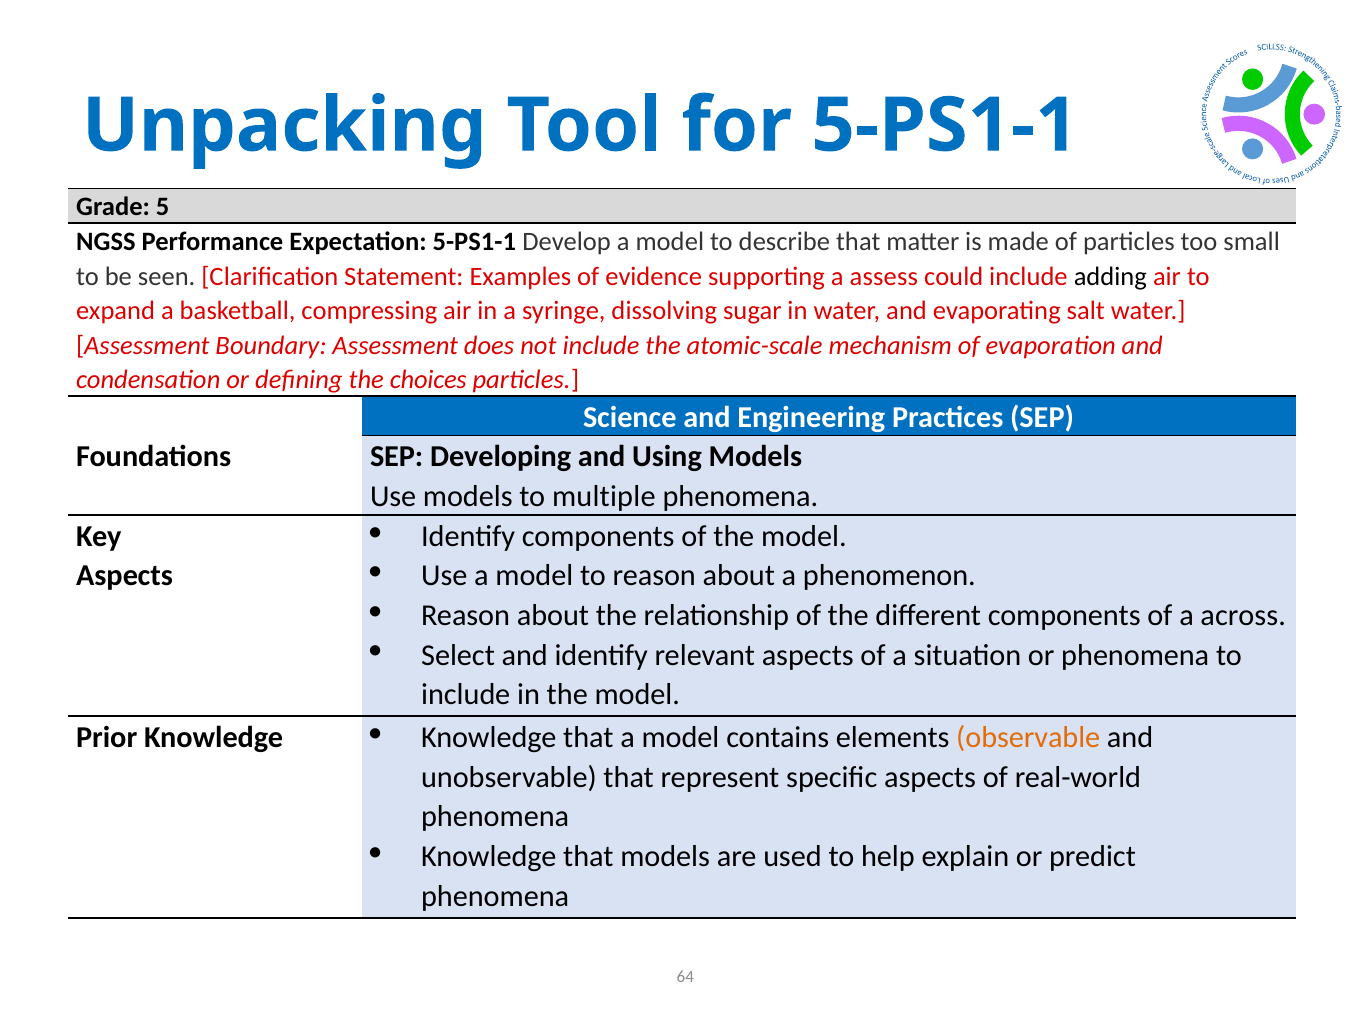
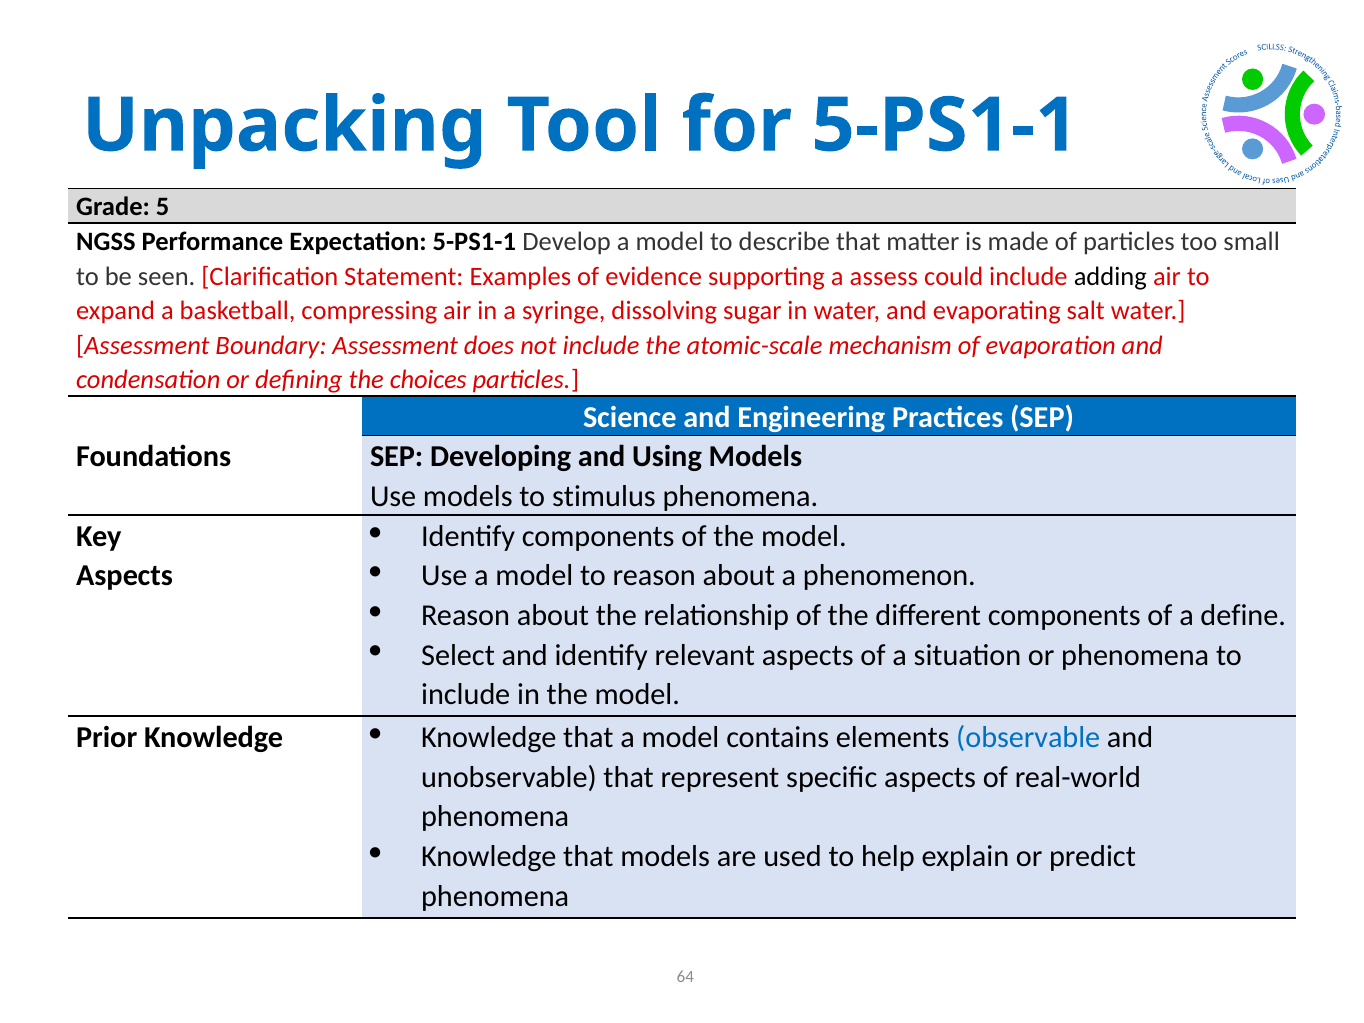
multiple: multiple -> stimulus (604, 497)
across: across -> define (1243, 616)
observable colour: orange -> blue (1028, 738)
